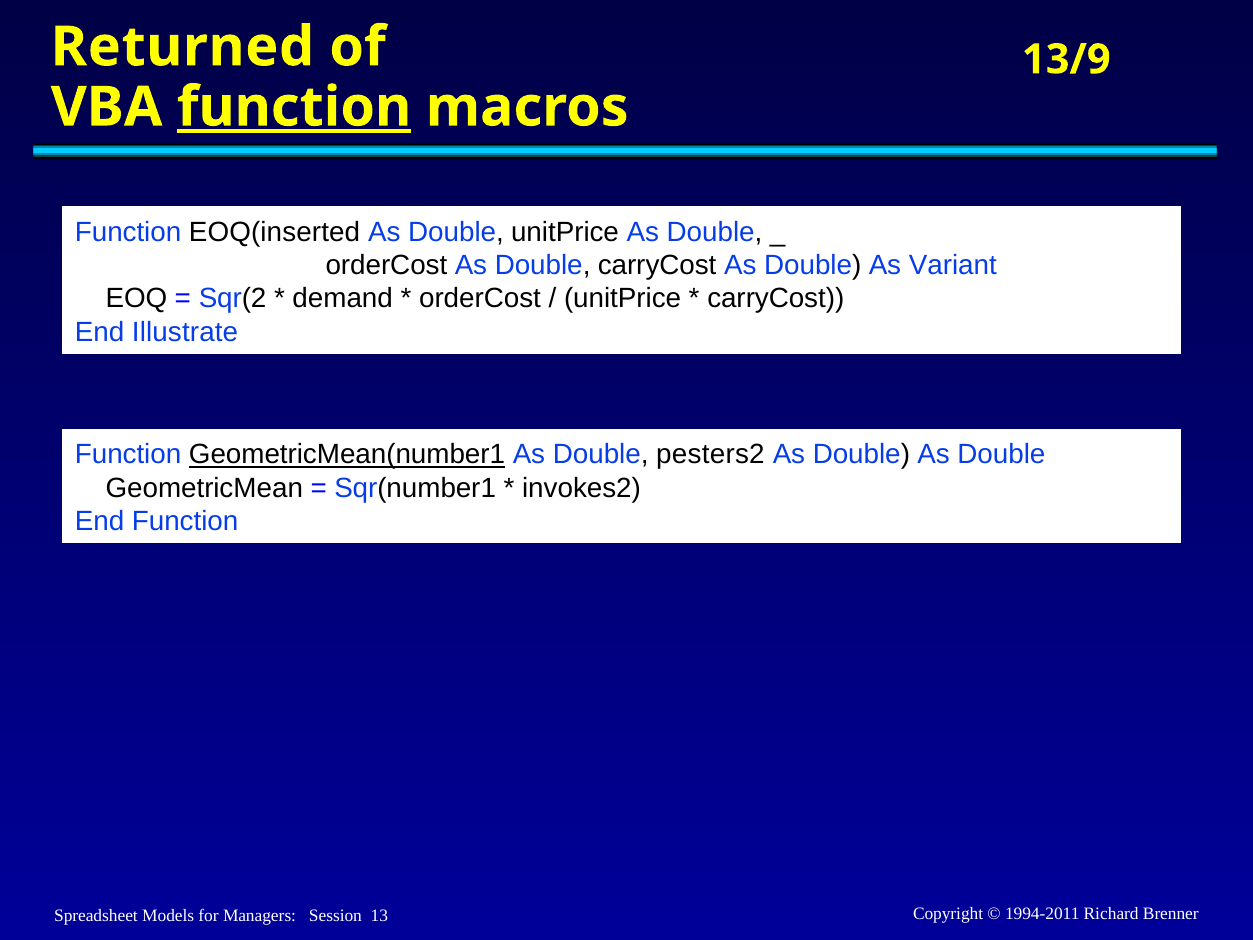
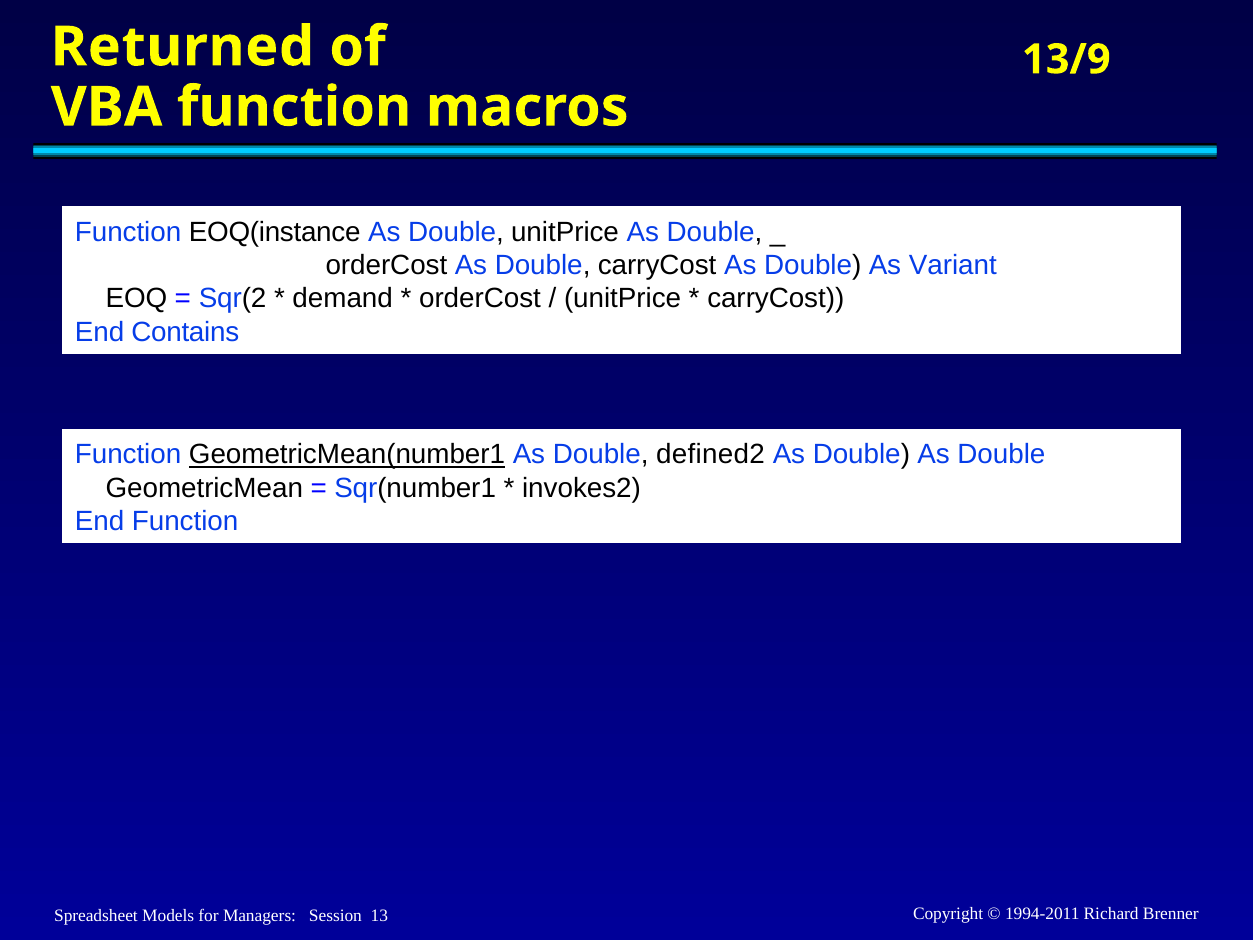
function underline: present -> none (294, 107)
EOQ(inserted: EOQ(inserted -> EOQ(instance (275, 232)
Illustrate: Illustrate -> Contains (185, 332)
pesters2: pesters2 -> defined2 (710, 455)
